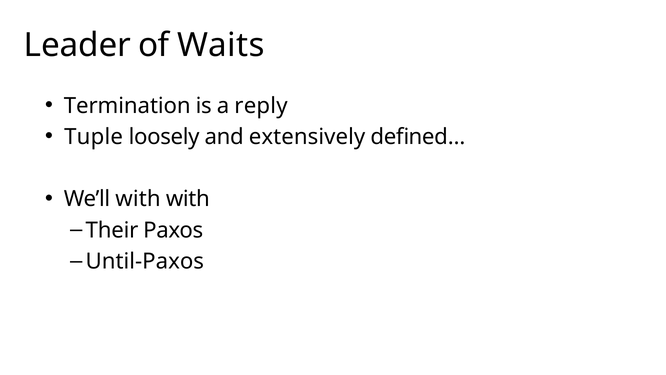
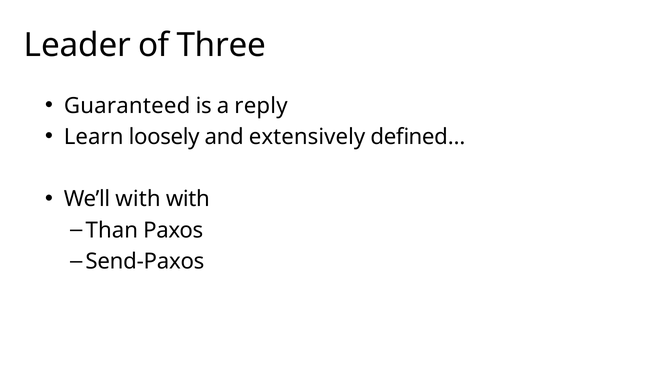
Waits: Waits -> Three (221, 45)
Termination: Termination -> Guaranteed (127, 106)
Tuple: Tuple -> Learn (94, 137)
Their: Their -> Than (112, 230)
Until-Paxos: Until-Paxos -> Send-Paxos (145, 261)
